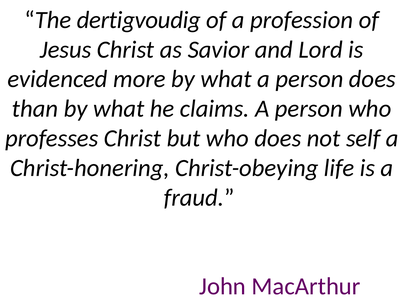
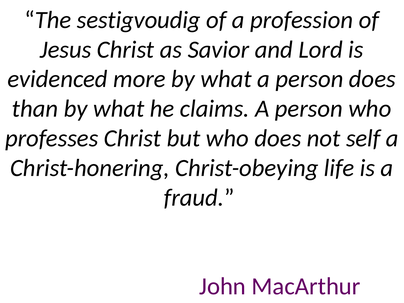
dertigvoudig: dertigvoudig -> sestigvoudig (139, 20)
